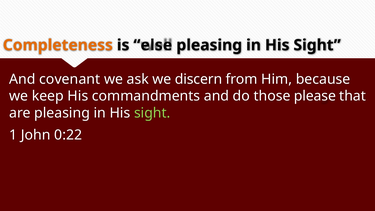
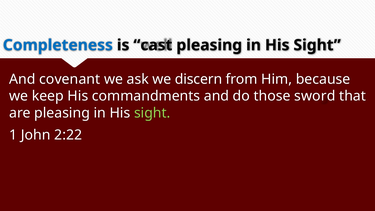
Completeness colour: orange -> blue (58, 45)
else: else -> cast (153, 45)
please: please -> sword (315, 96)
0:22: 0:22 -> 2:22 (68, 135)
